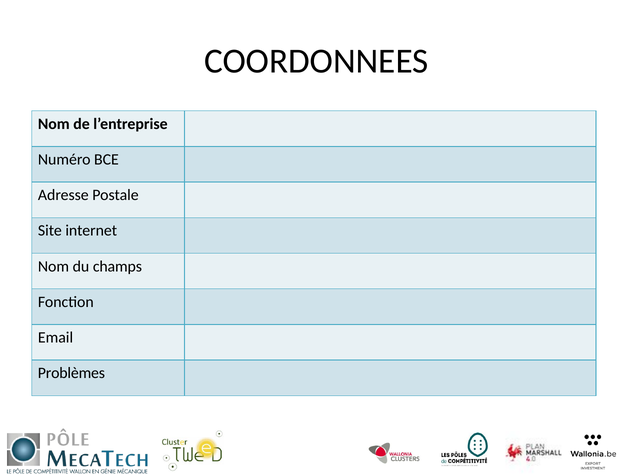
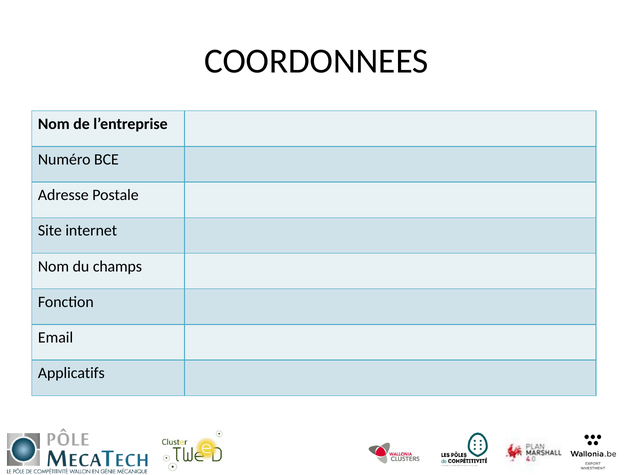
Problèmes: Problèmes -> Applicatifs (71, 373)
